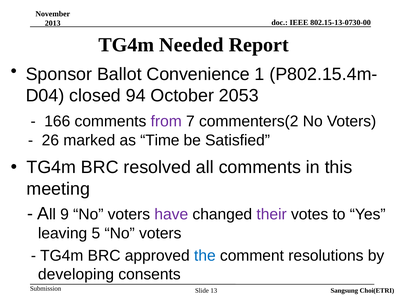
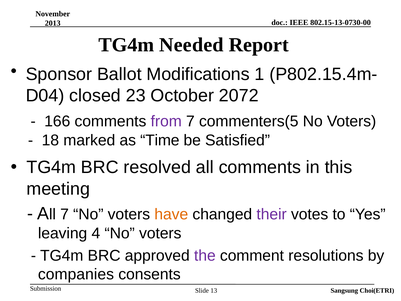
Convenience: Convenience -> Modifications (198, 74)
94: 94 -> 23 (136, 96)
2053: 2053 -> 2072 (239, 96)
commenters(2: commenters(2 -> commenters(5 (249, 121)
26: 26 -> 18 (50, 140)
9: 9 -> 7 (65, 214)
have colour: purple -> orange (171, 214)
5: 5 -> 4 (96, 233)
the colour: blue -> purple (205, 255)
developing: developing -> companies (76, 274)
